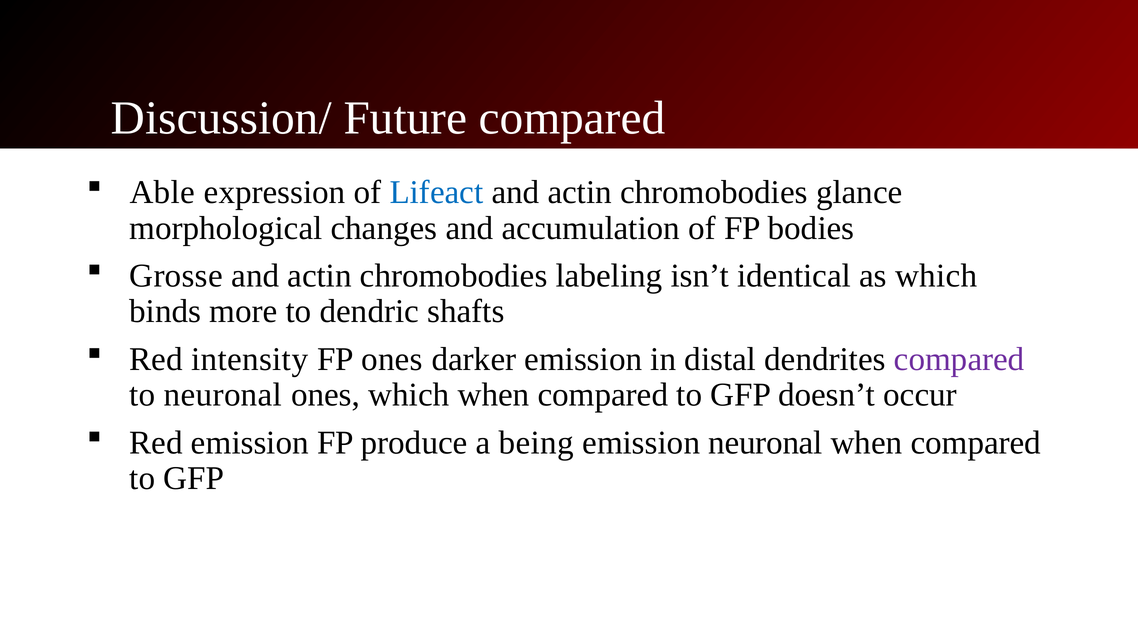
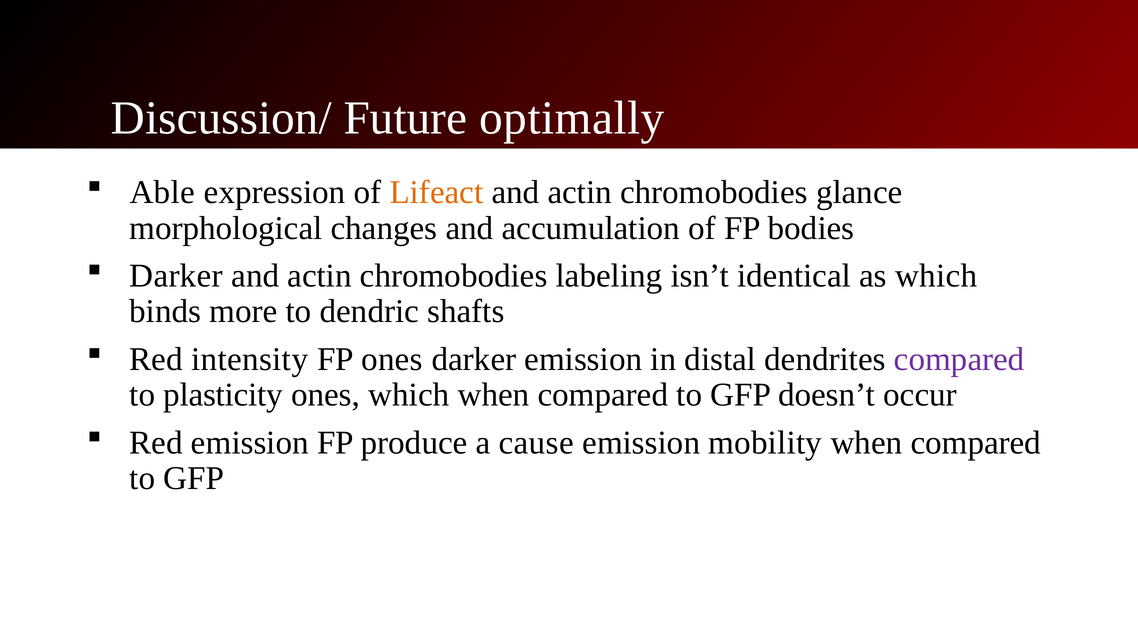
Future compared: compared -> optimally (572, 118)
Lifeact colour: blue -> orange (436, 192)
Grosse: Grosse -> Darker (176, 276)
to neuronal: neuronal -> plasticity (223, 395)
being: being -> cause (536, 443)
emission neuronal: neuronal -> mobility (765, 443)
